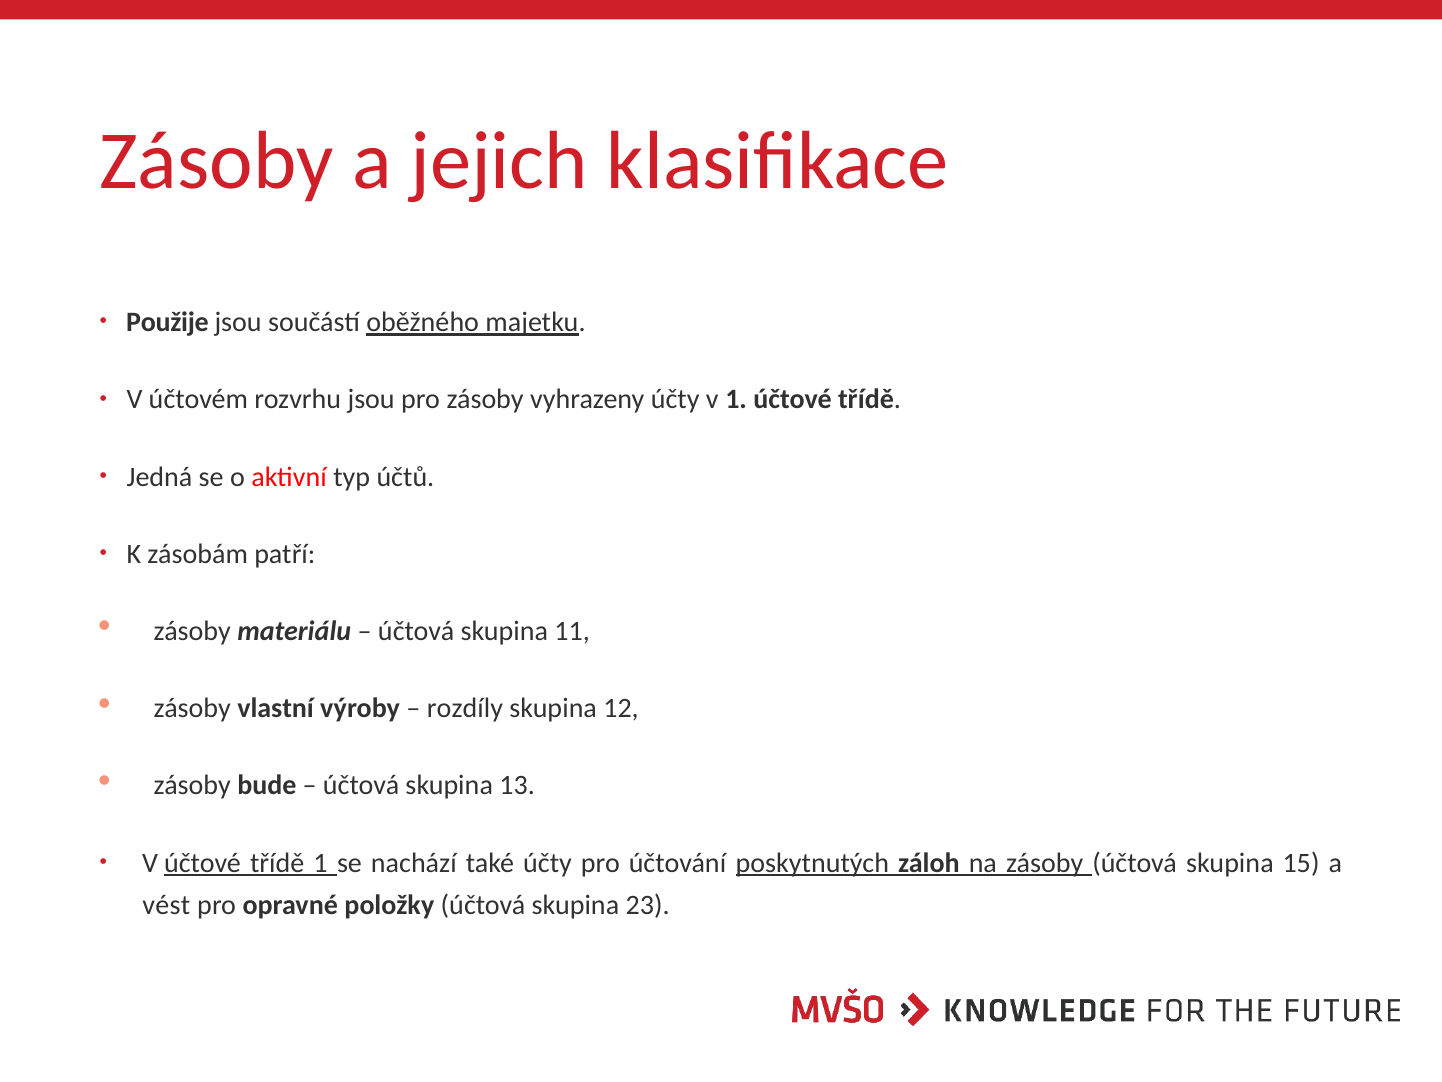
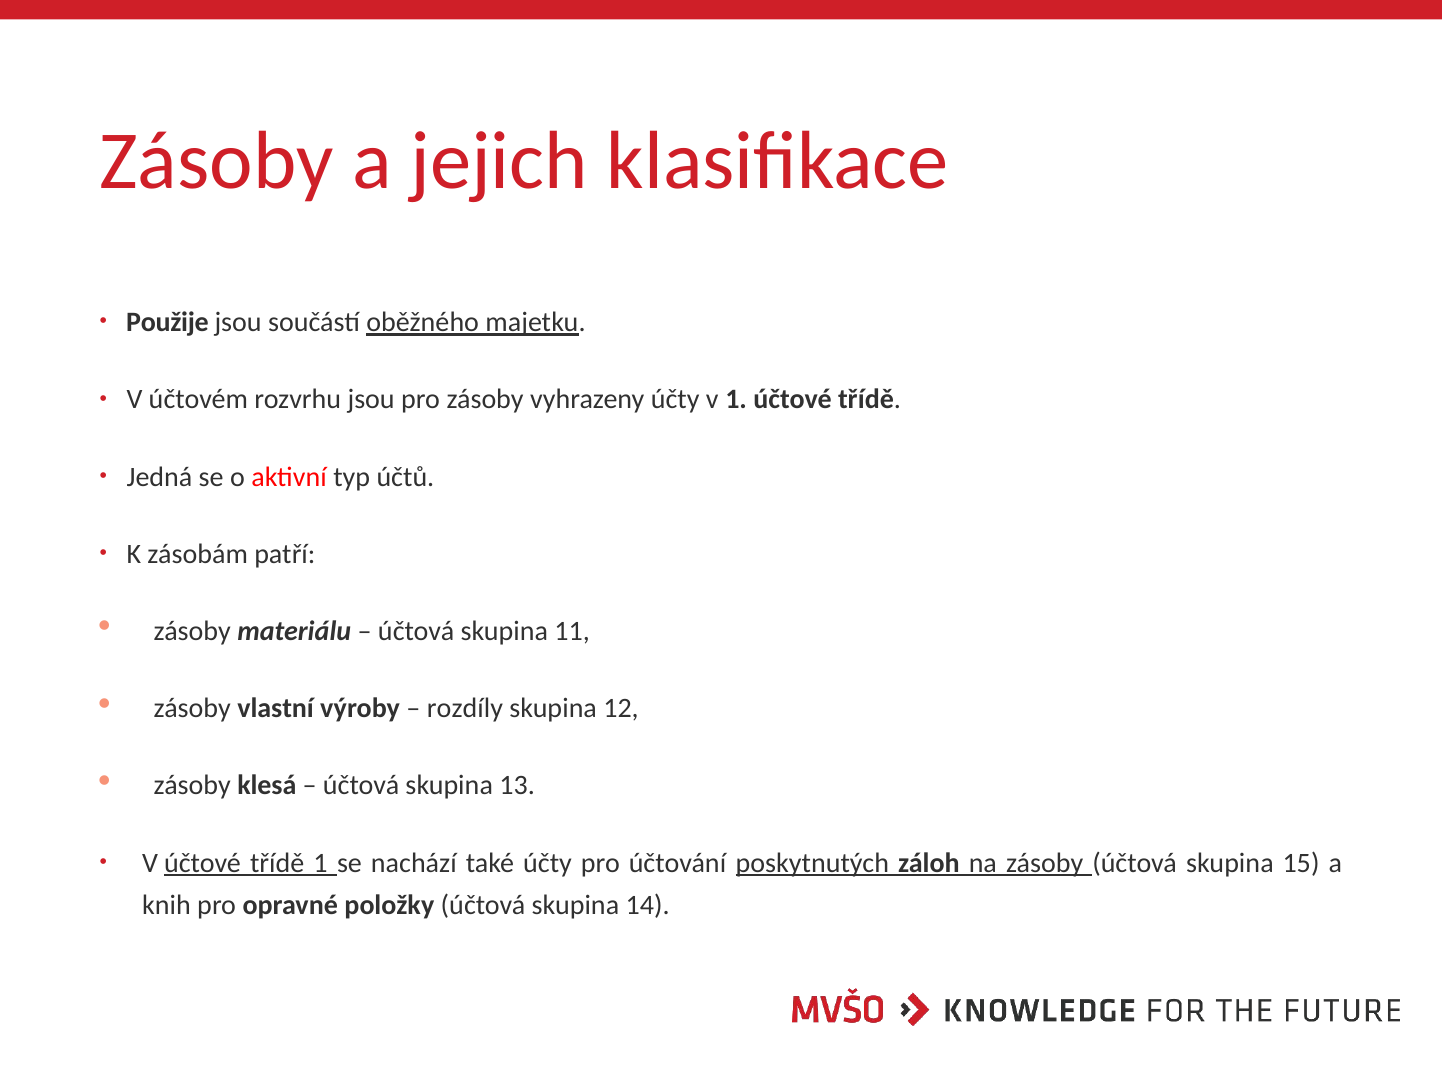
bude: bude -> klesá (267, 785)
vést: vést -> knih (166, 904)
23: 23 -> 14 (648, 904)
